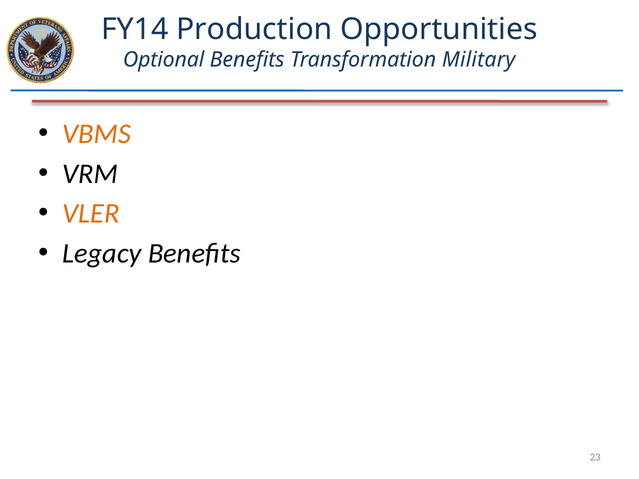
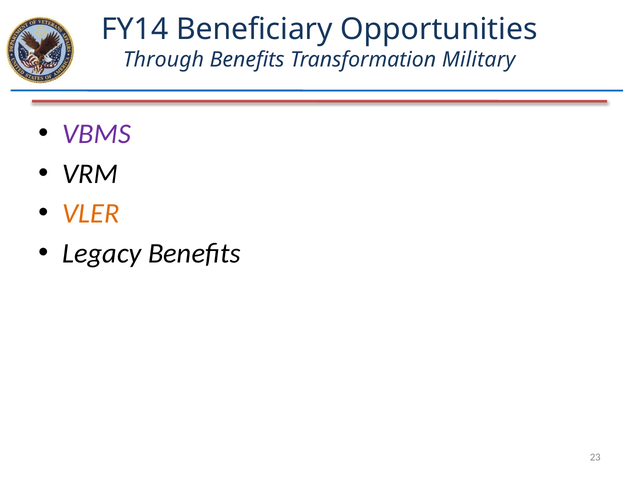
Production: Production -> Beneficiary (254, 29)
Optional: Optional -> Through (163, 60)
VBMS colour: orange -> purple (97, 134)
